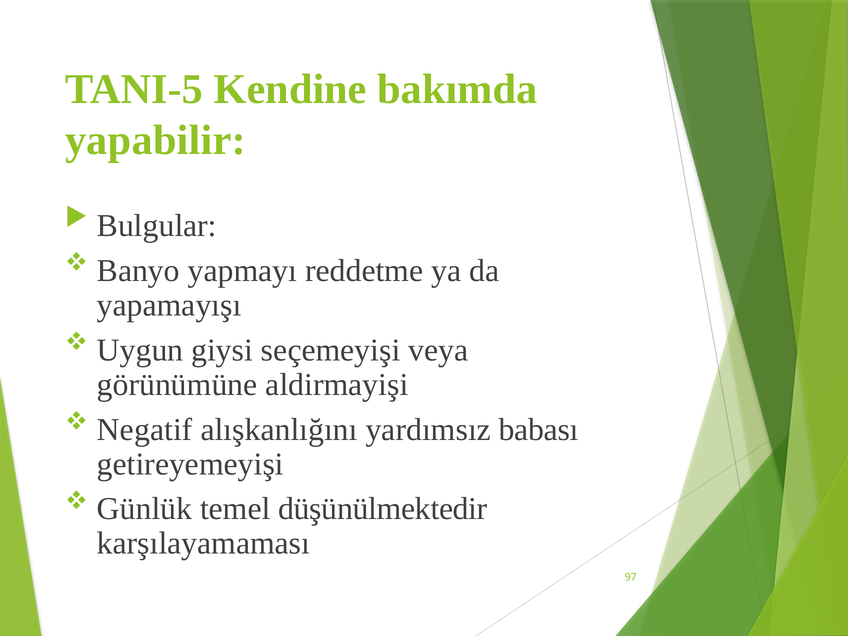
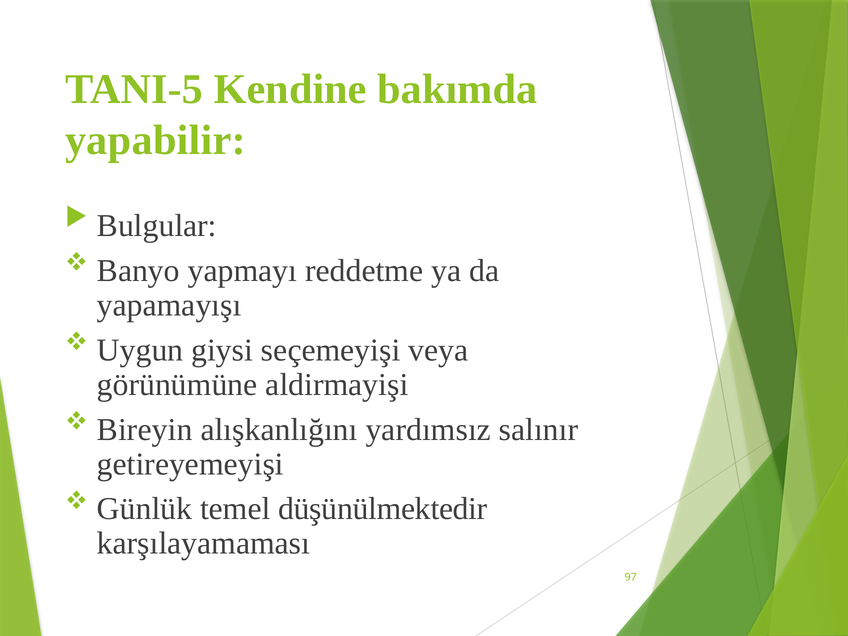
Negatif: Negatif -> Bireyin (145, 430)
babası: babası -> salınır (539, 430)
